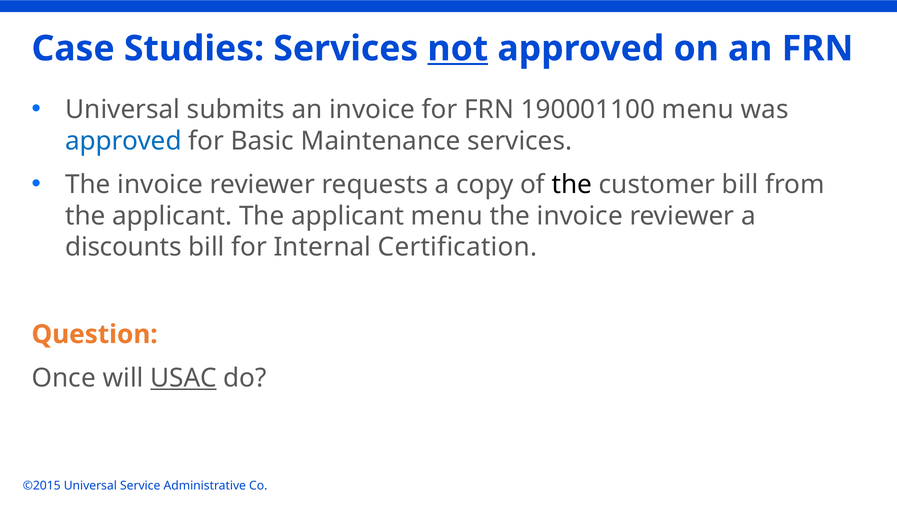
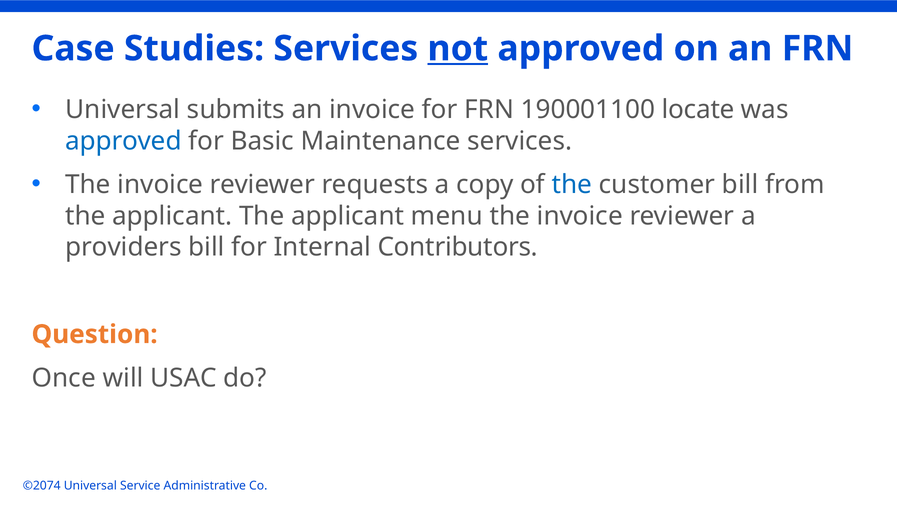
190001100 menu: menu -> locate (698, 110)
the colour: black -> blue (572, 184)
discounts: discounts -> providers (123, 247)
Certification: Certification -> Contributors (458, 247)
USAC underline: present -> none (183, 378)
©2015: ©2015 -> ©2074 (42, 485)
